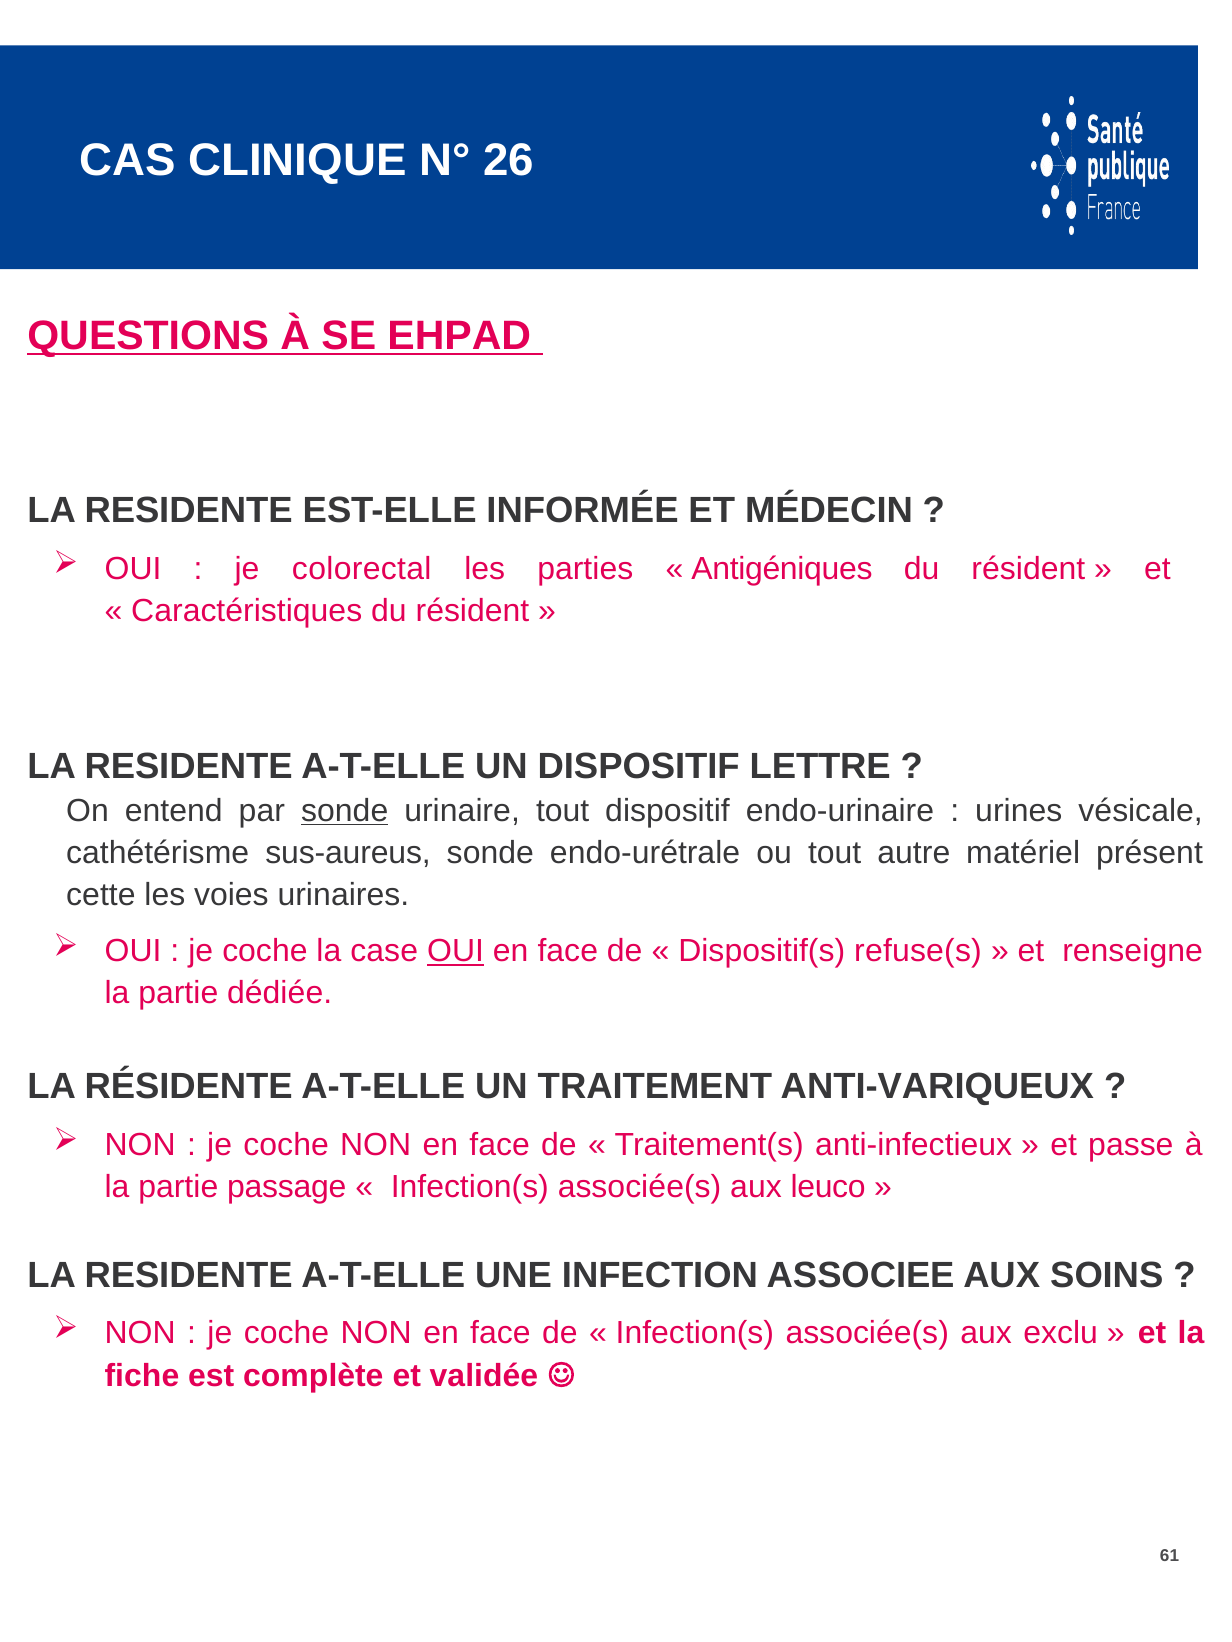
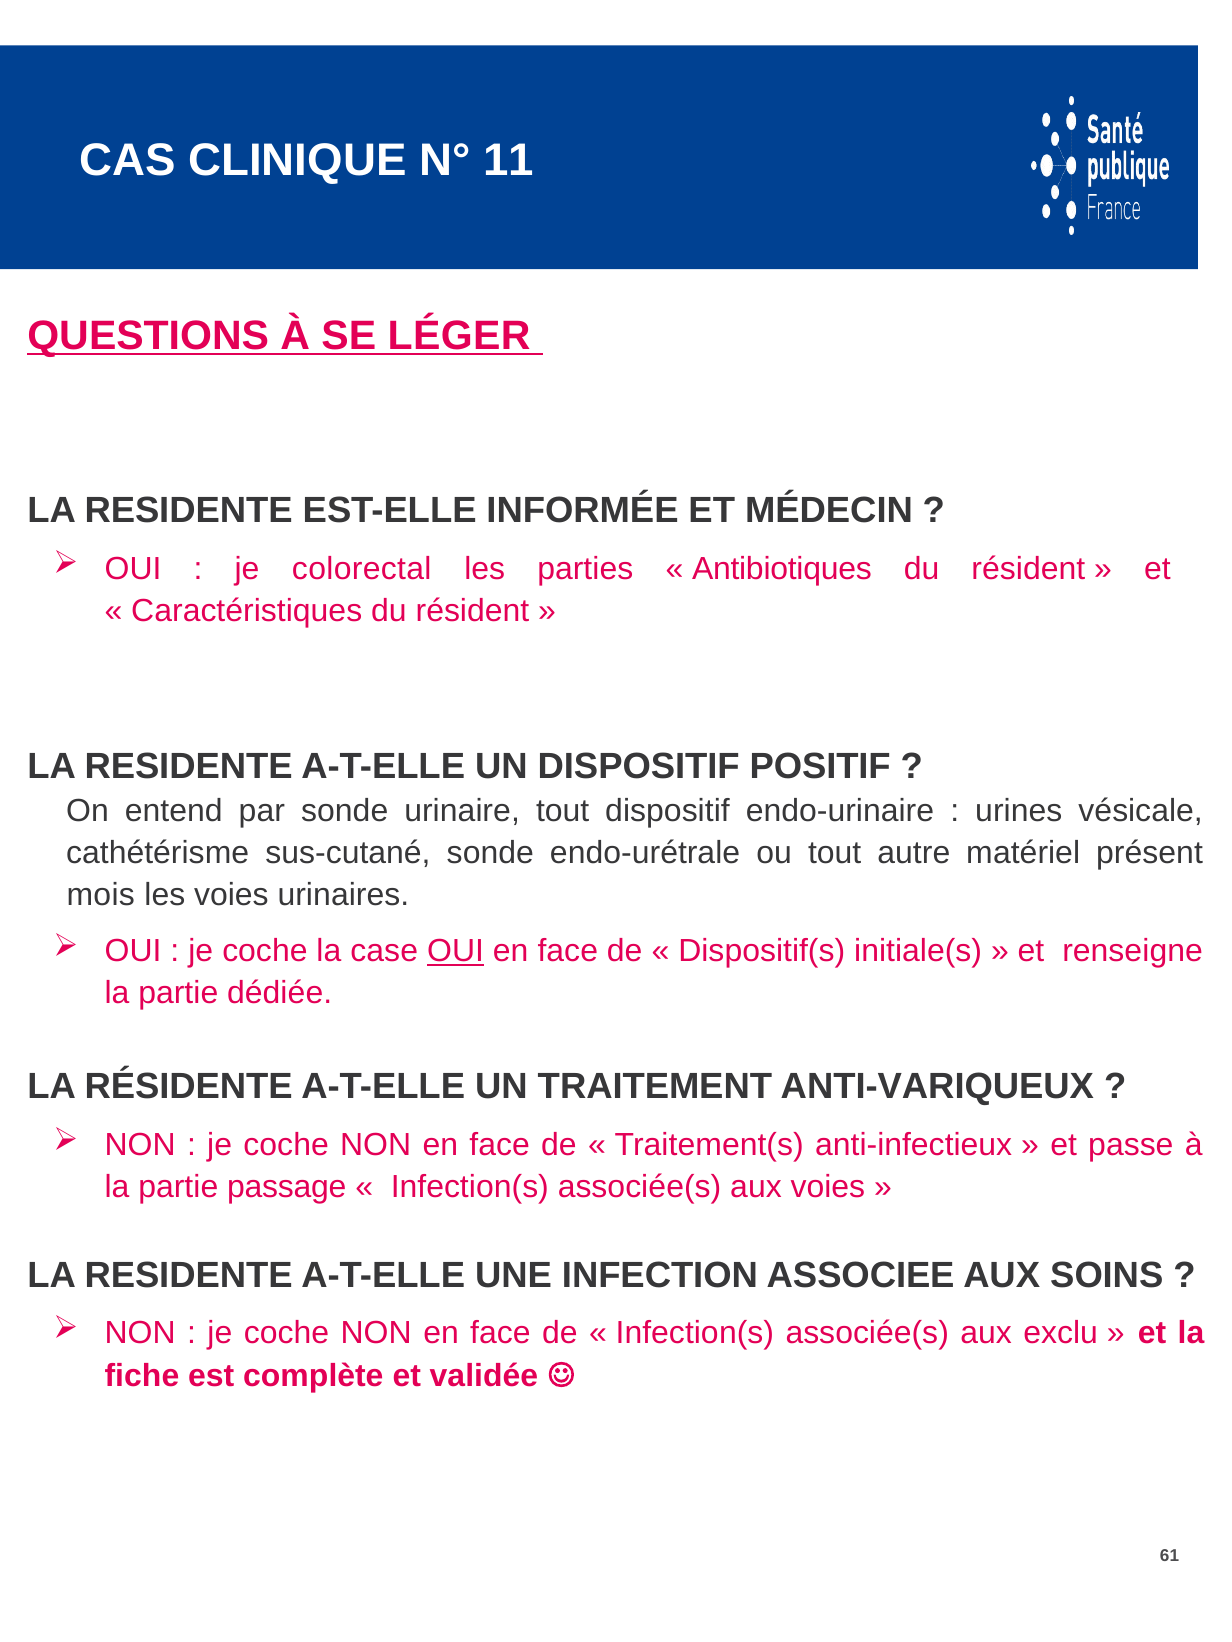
26: 26 -> 11 (509, 160)
EHPAD: EHPAD -> LÉGER (459, 336)
Antigéniques: Antigéniques -> Antibiotiques (782, 569)
LETTRE: LETTRE -> POSITIF (820, 767)
sonde underline: present -> none (345, 811)
sus-aureus: sus-aureus -> sus-cutané (348, 853)
cette: cette -> mois (101, 895)
refuse(s: refuse(s -> initiale(s (918, 951)
aux leuco: leuco -> voies (828, 1188)
